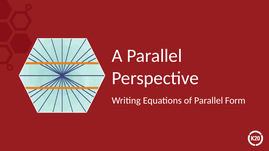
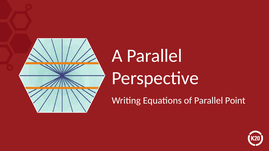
Form: Form -> Point (235, 101)
